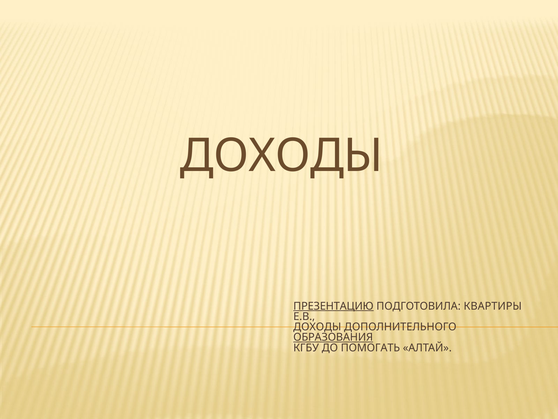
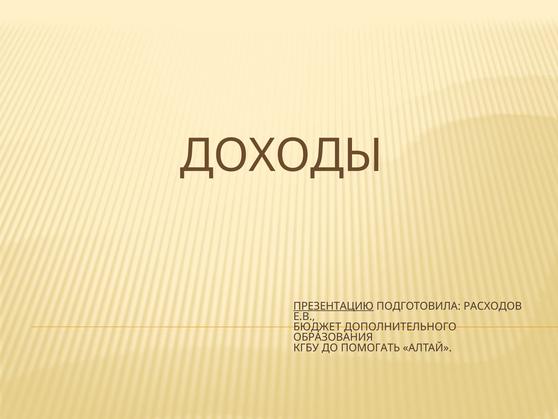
КВАРТИРЫ: КВАРТИРЫ -> РАСХОДОВ (493, 306)
ДОХОДЫ: ДОХОДЫ -> БЮДЖЕТ (317, 327)
ОБРАЗОВАНИЯ underline: present -> none (333, 337)
